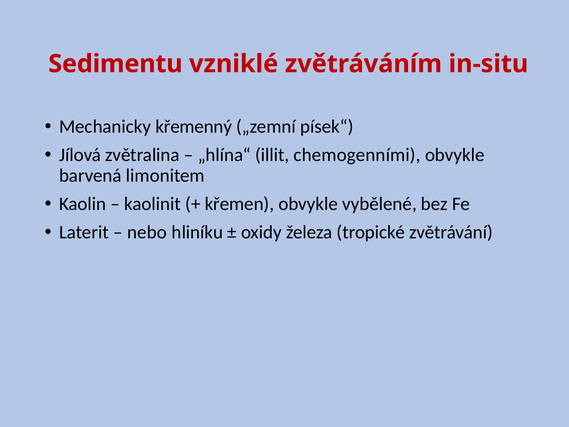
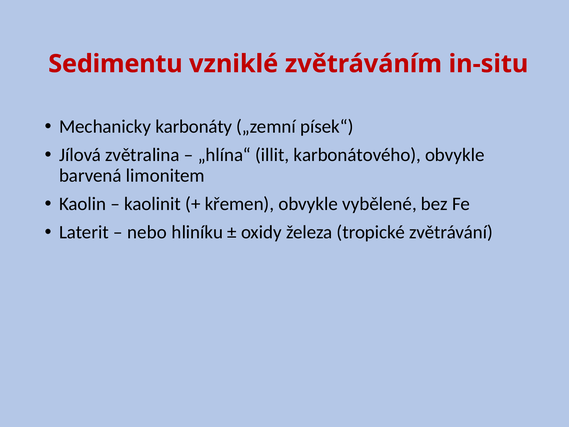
křemenný: křemenný -> karbonáty (194, 127)
chemogenními: chemogenními -> karbonátového (357, 155)
